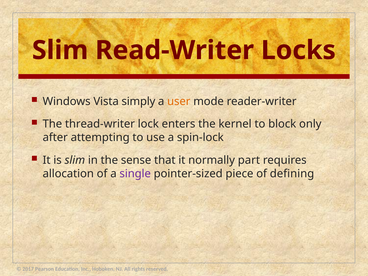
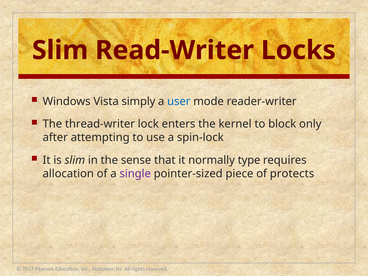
user colour: orange -> blue (179, 101)
part: part -> type (249, 160)
defining: defining -> protects (292, 174)
